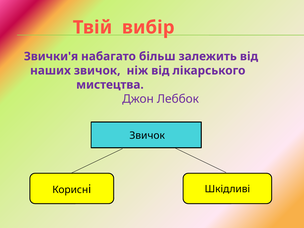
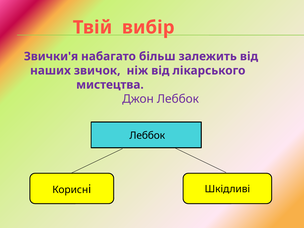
Звичок: Звичок -> Леббок (147, 136)
